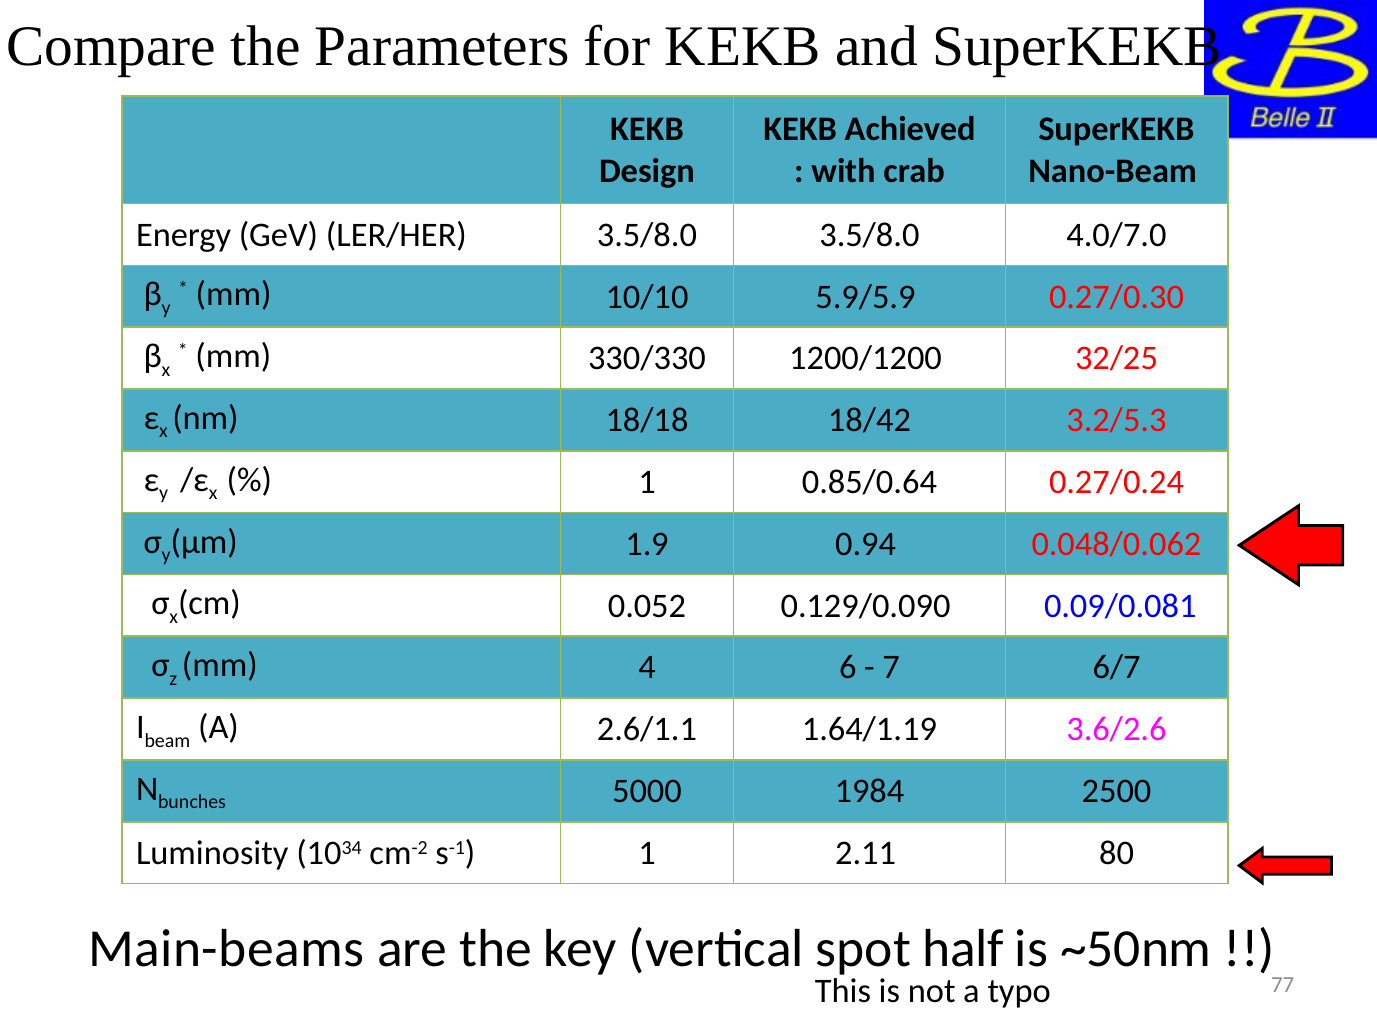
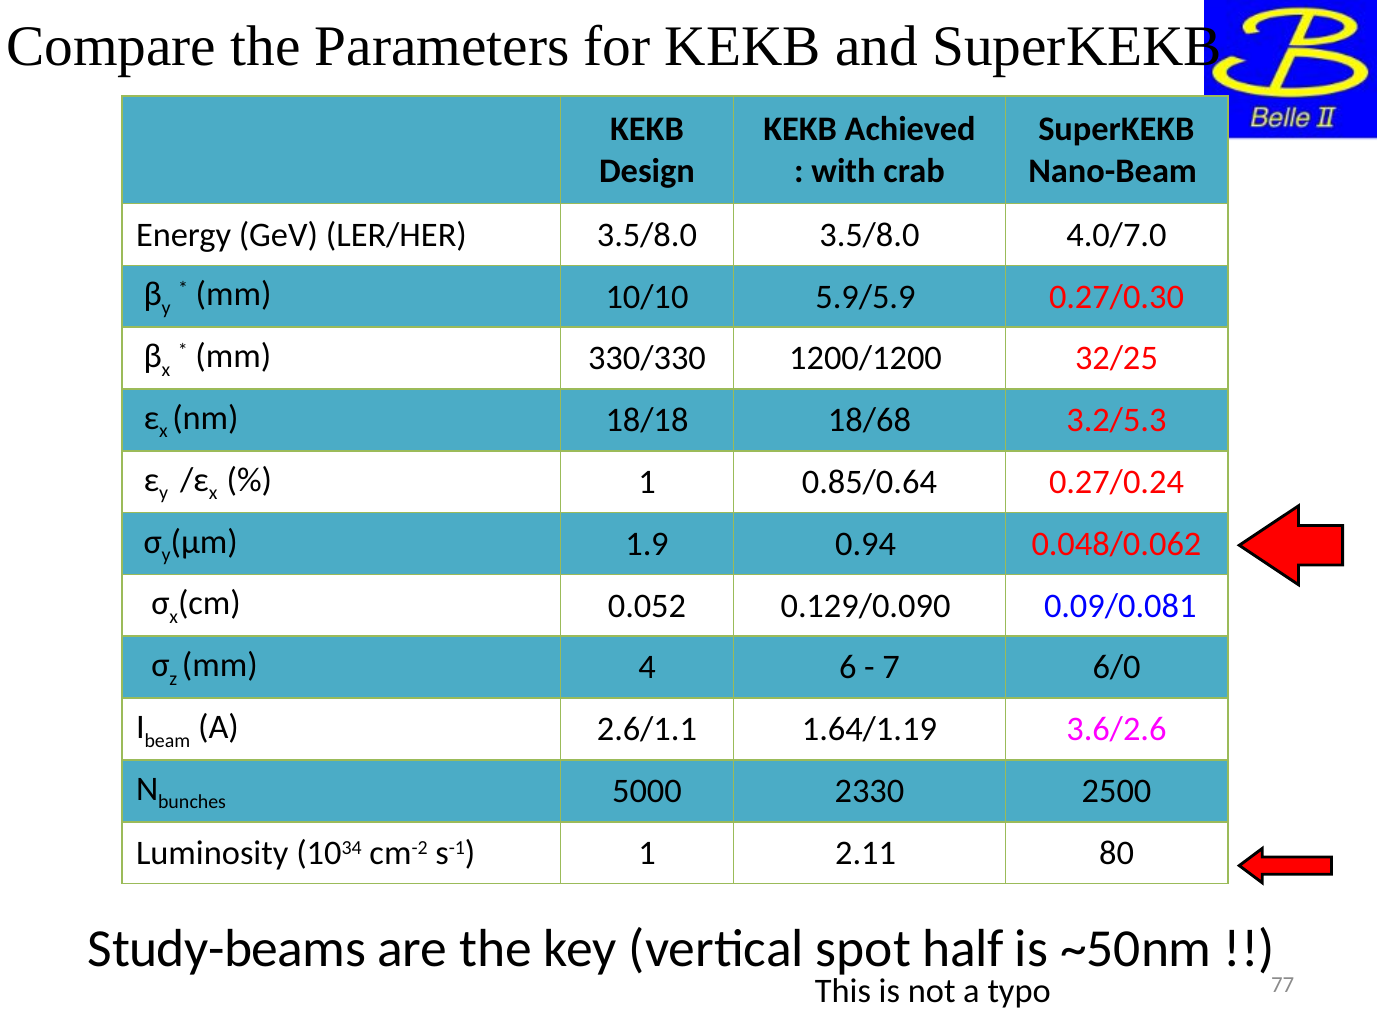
18/42: 18/42 -> 18/68 (869, 421)
6/7: 6/7 -> 6/0 (1117, 668)
1984: 1984 -> 2330 (869, 792)
Main-beams: Main-beams -> Study-beams (227, 950)
